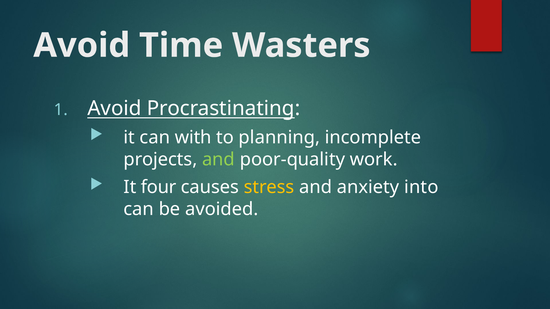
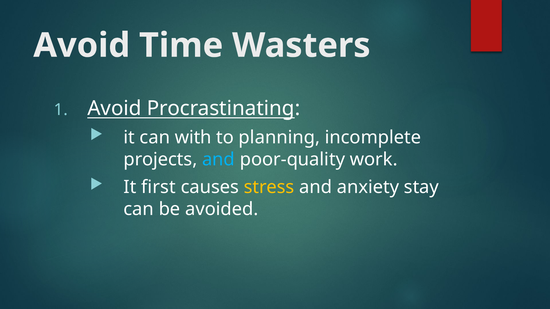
and colour: light green -> light blue (218, 159)
four: four -> first (158, 187)
into: into -> stay (421, 187)
